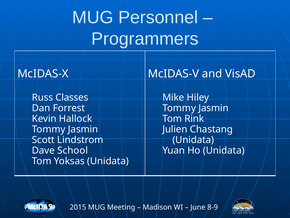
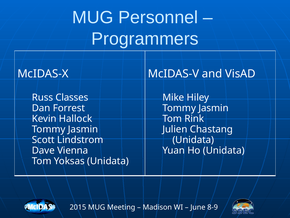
School: School -> Vienna (73, 150)
